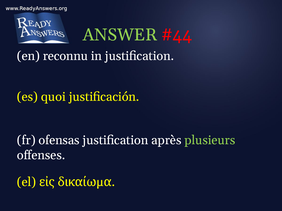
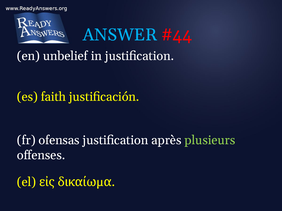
ANSWER colour: light green -> light blue (120, 35)
reconnu: reconnu -> unbelief (65, 56)
quoi: quoi -> faith (53, 97)
